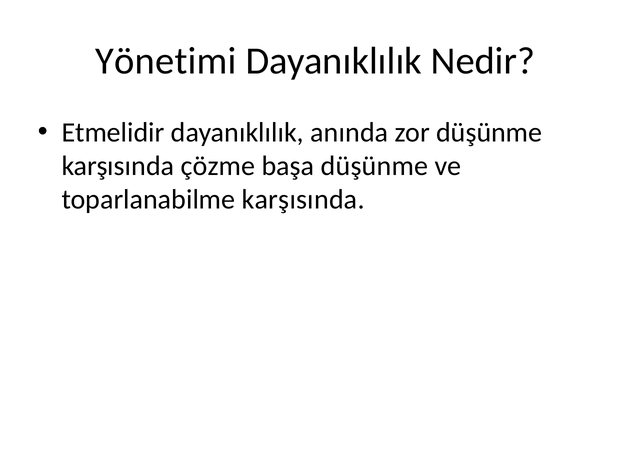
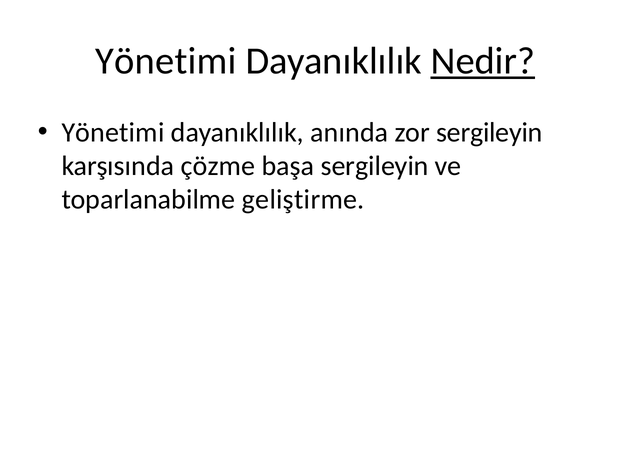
Nedir underline: none -> present (483, 61)
Etmelidir: Etmelidir -> Yönetimi (113, 132)
zor düşünme: düşünme -> sergileyin (489, 132)
başa düşünme: düşünme -> sergileyin (375, 166)
toparlanabilme karşısında: karşısında -> geliştirme (303, 200)
